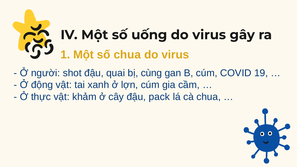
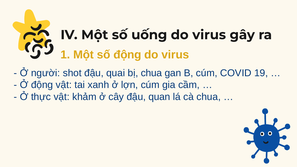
số chua: chua -> động (127, 55)
bị cùng: cùng -> chua (151, 73)
pack: pack -> quan (159, 97)
